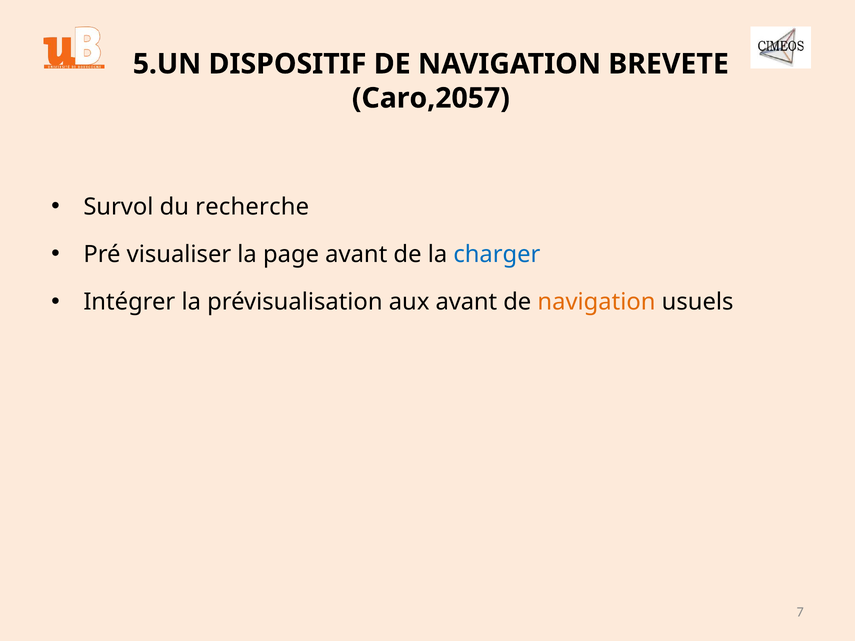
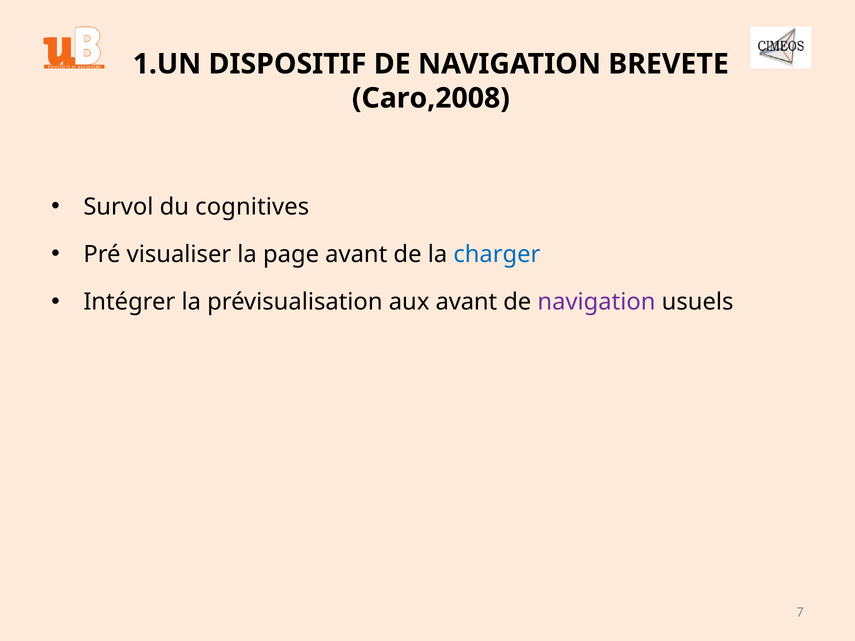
5.UN: 5.UN -> 1.UN (167, 64)
Caro,2057: Caro,2057 -> Caro,2008 (431, 98)
recherche: recherche -> cognitives (252, 207)
navigation colour: orange -> purple (596, 302)
